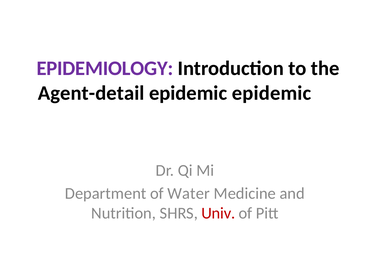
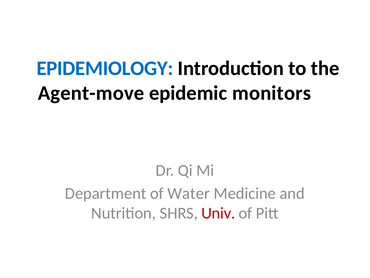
EPIDEMIOLOGY colour: purple -> blue (105, 68)
Agent-detail: Agent-detail -> Agent-move (91, 93)
epidemic epidemic: epidemic -> monitors (272, 93)
